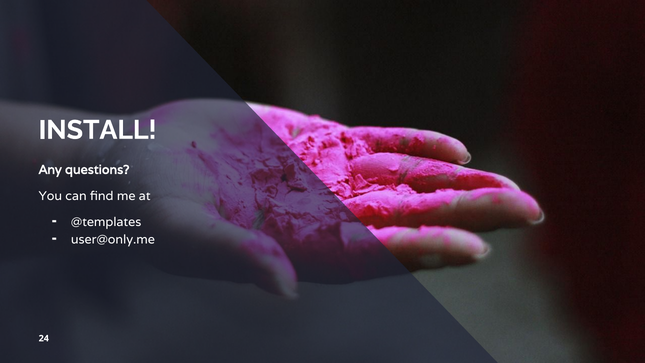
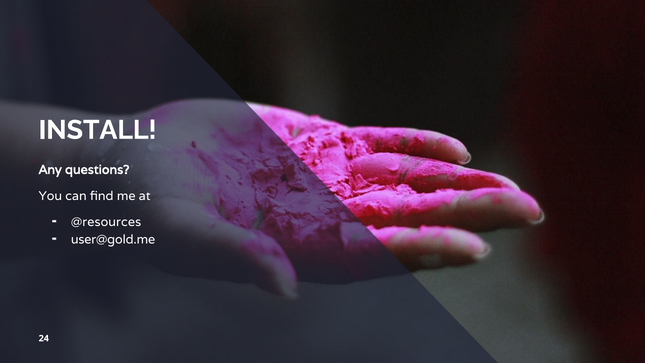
@templates: @templates -> @resources (106, 222)
user@only.me: user@only.me -> user@gold.me (113, 239)
